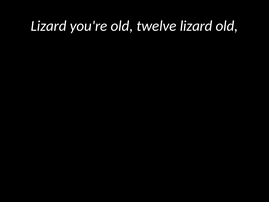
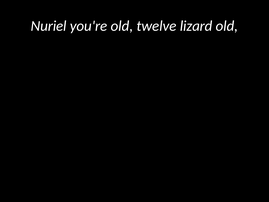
Lizard: Lizard -> Nuriel (49, 26)
